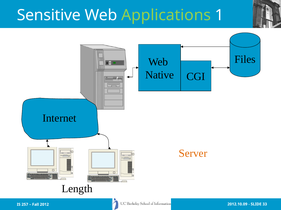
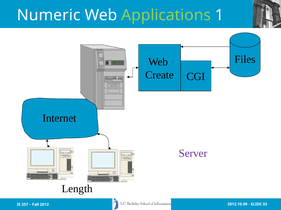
Sensitive: Sensitive -> Numeric (49, 15)
Native: Native -> Create (160, 75)
Server colour: orange -> purple (193, 154)
